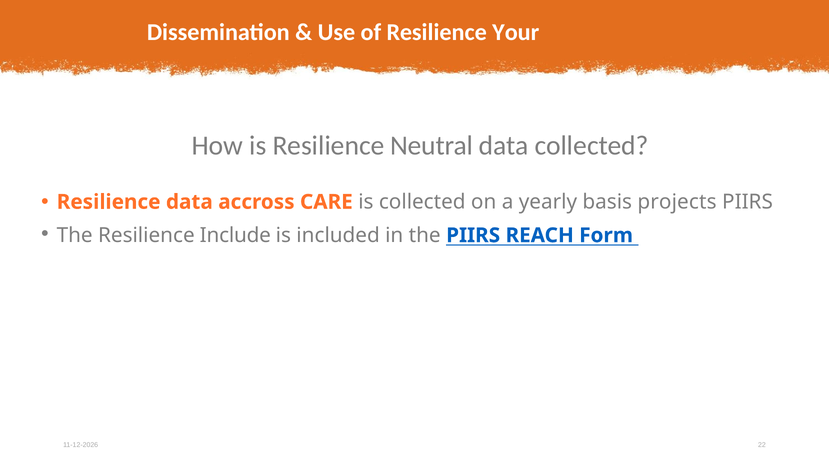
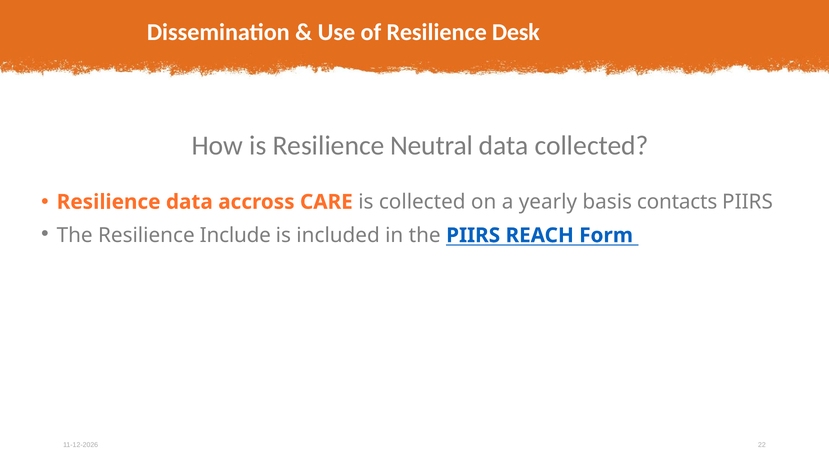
Your: Your -> Desk (516, 32)
projects: projects -> contacts (677, 202)
